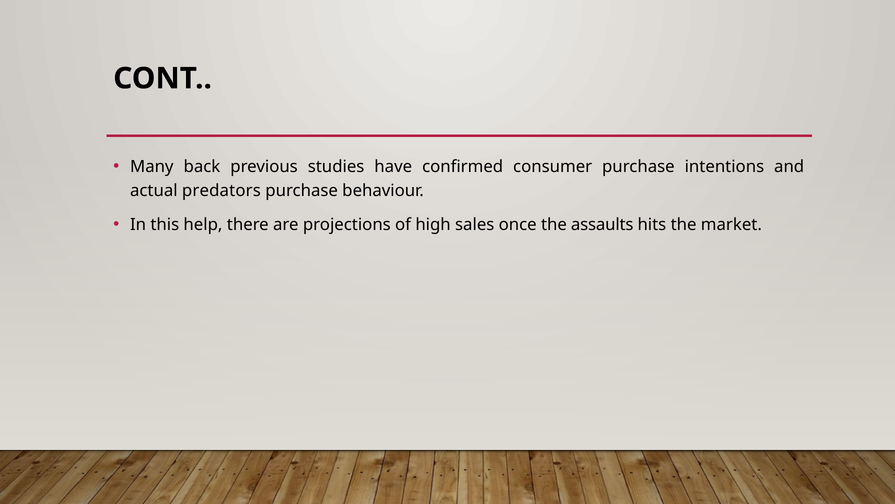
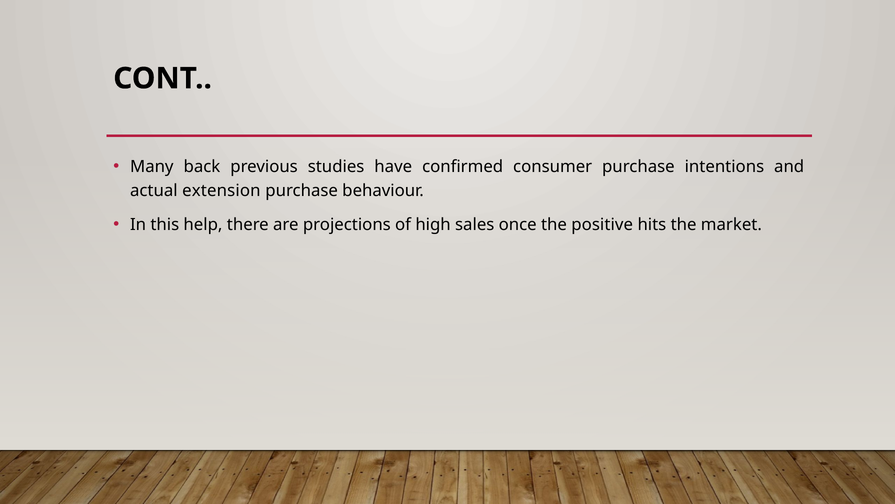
predators: predators -> extension (221, 191)
assaults: assaults -> positive (602, 224)
